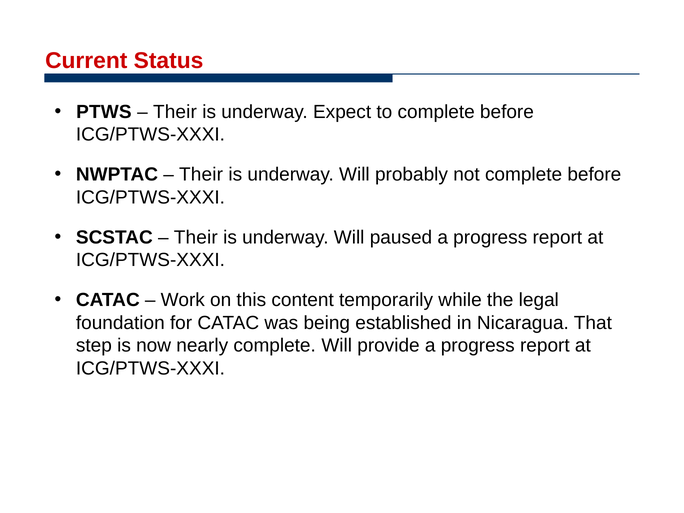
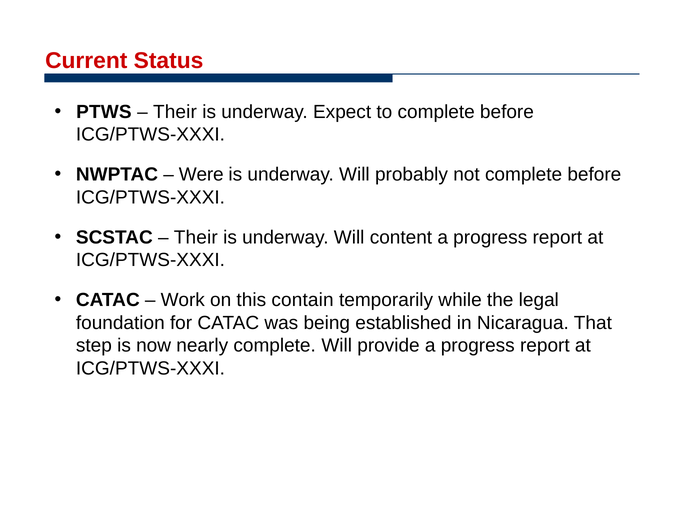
Their: Their -> Were (201, 175)
paused: paused -> content (401, 237)
content: content -> contain (303, 300)
